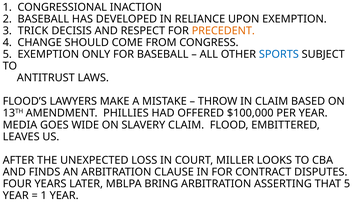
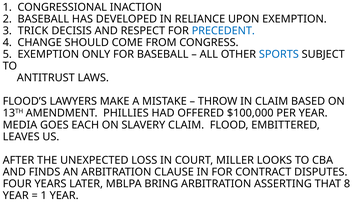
PRECEDENT colour: orange -> blue (223, 31)
WIDE: WIDE -> EACH (85, 125)
THAT 5: 5 -> 8 (347, 184)
